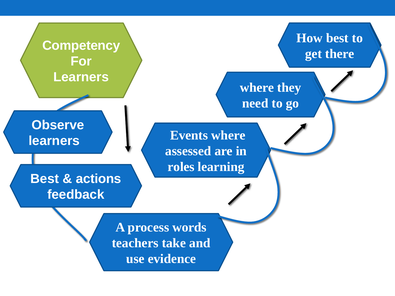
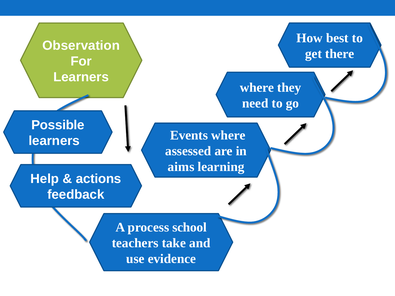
Competency: Competency -> Observation (81, 45)
Observe: Observe -> Possible (58, 125)
roles: roles -> aims (181, 167)
Best: Best -> Help (45, 179)
words: words -> school (189, 227)
